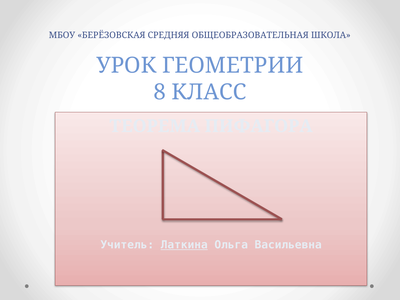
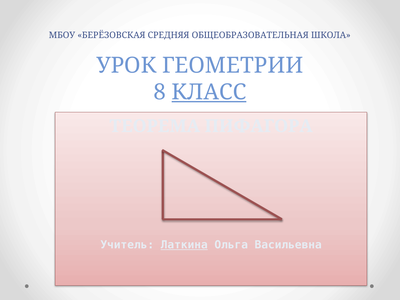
КЛАСС underline: none -> present (209, 92)
